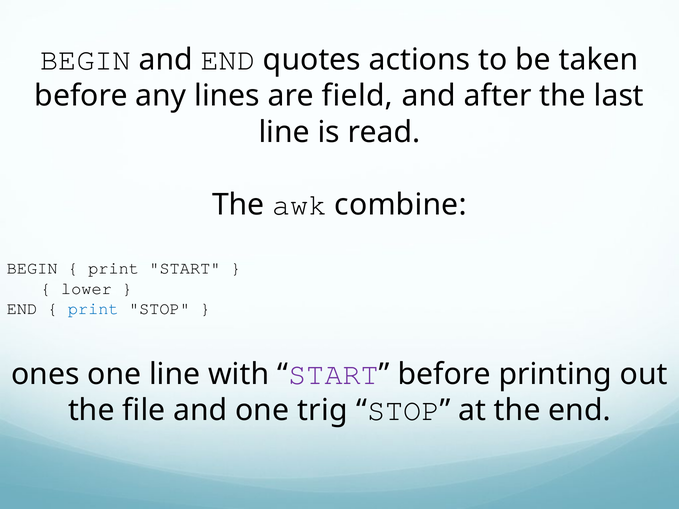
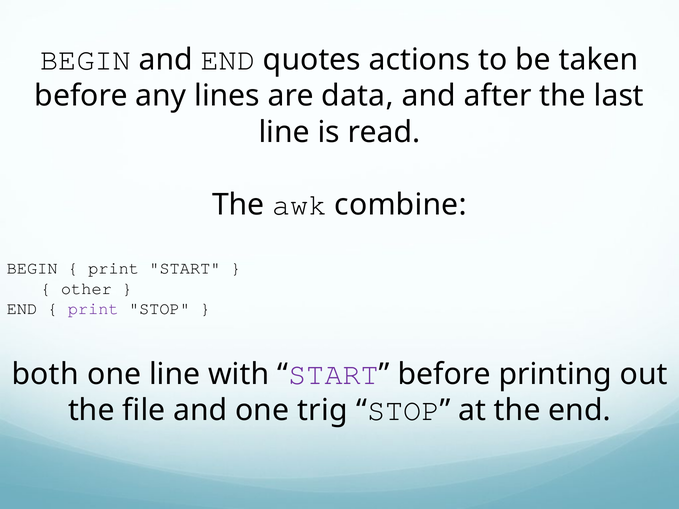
field: field -> data (358, 96)
lower: lower -> other (86, 289)
print colour: blue -> purple (93, 309)
ones: ones -> both (45, 374)
